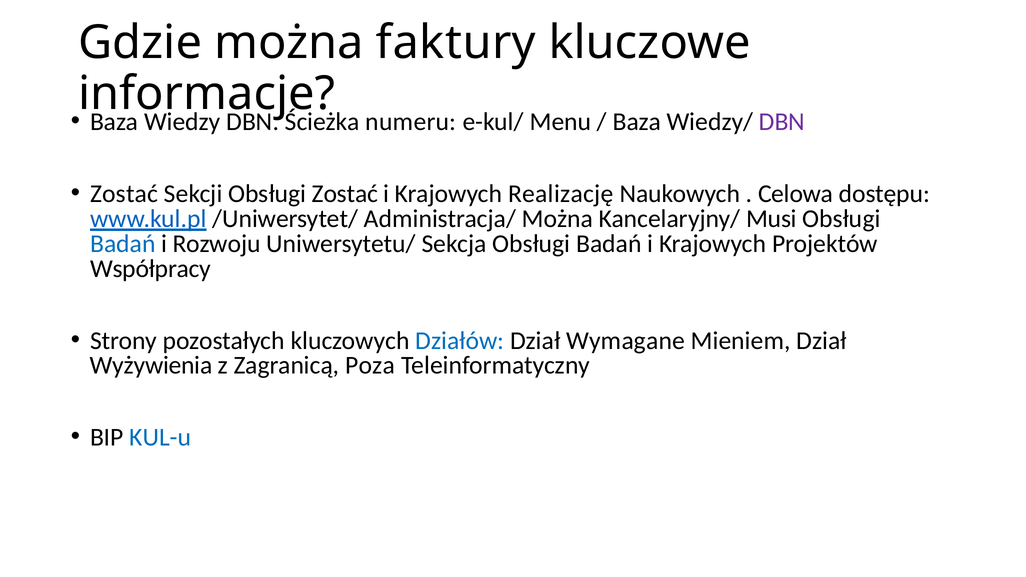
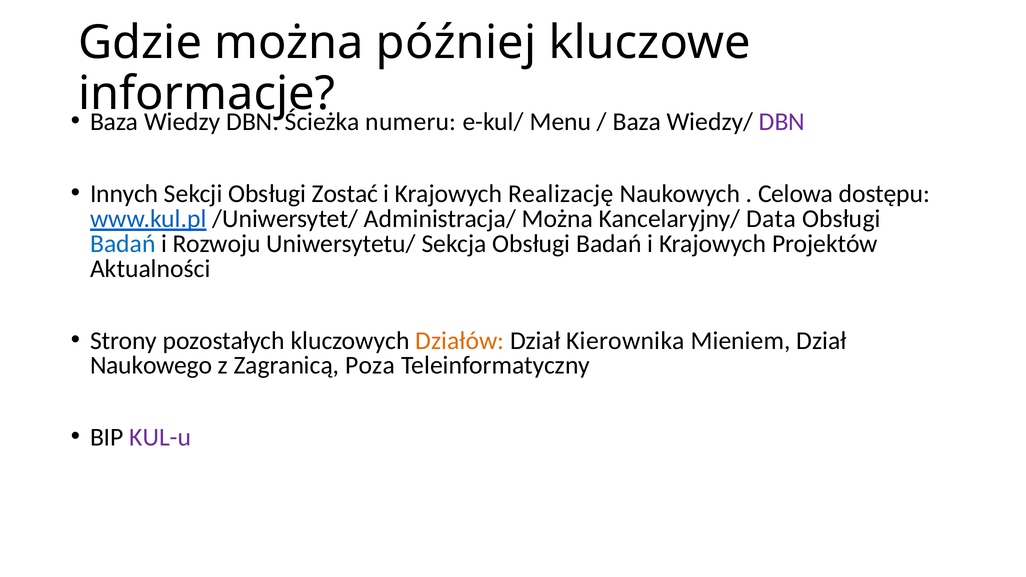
faktury: faktury -> później (456, 43)
Zostać: Zostać -> Innych (124, 194)
Musi: Musi -> Data (771, 219)
Współpracy: Współpracy -> Aktualności (150, 269)
Działów colour: blue -> orange (460, 341)
Wymagane: Wymagane -> Kierownika (626, 341)
Wyżywienia: Wyżywienia -> Naukowego (151, 366)
KUL-u colour: blue -> purple (160, 437)
